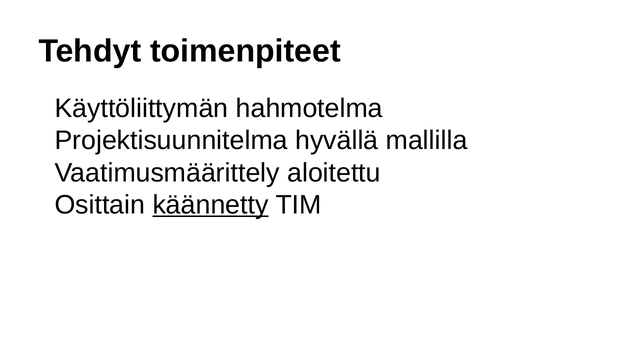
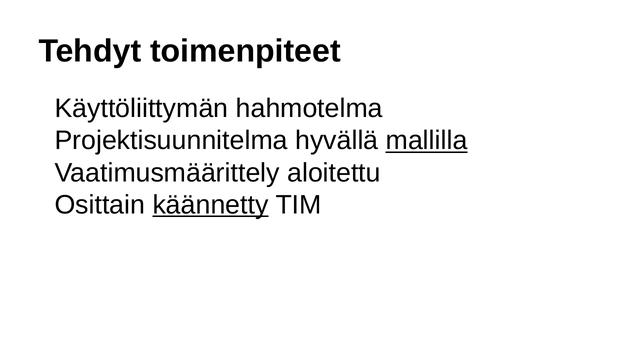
mallilla underline: none -> present (427, 141)
